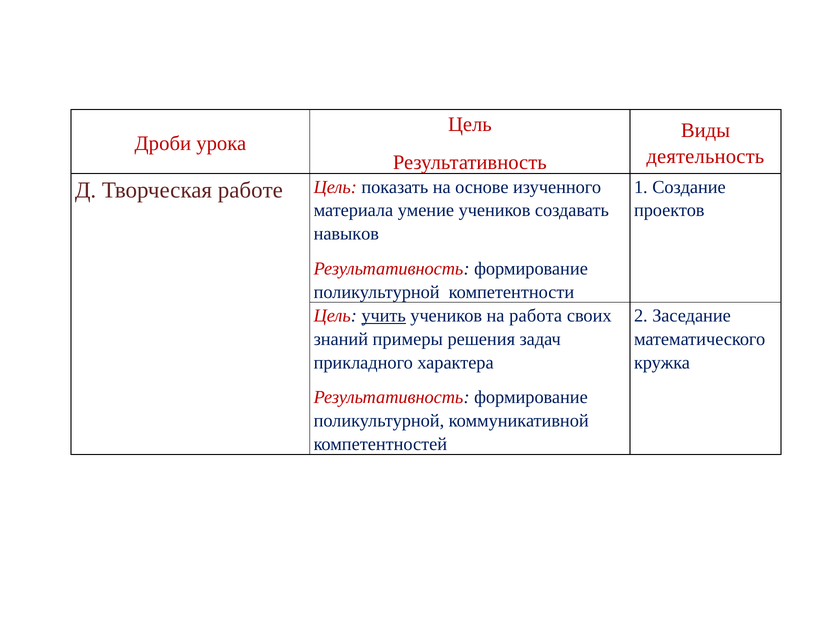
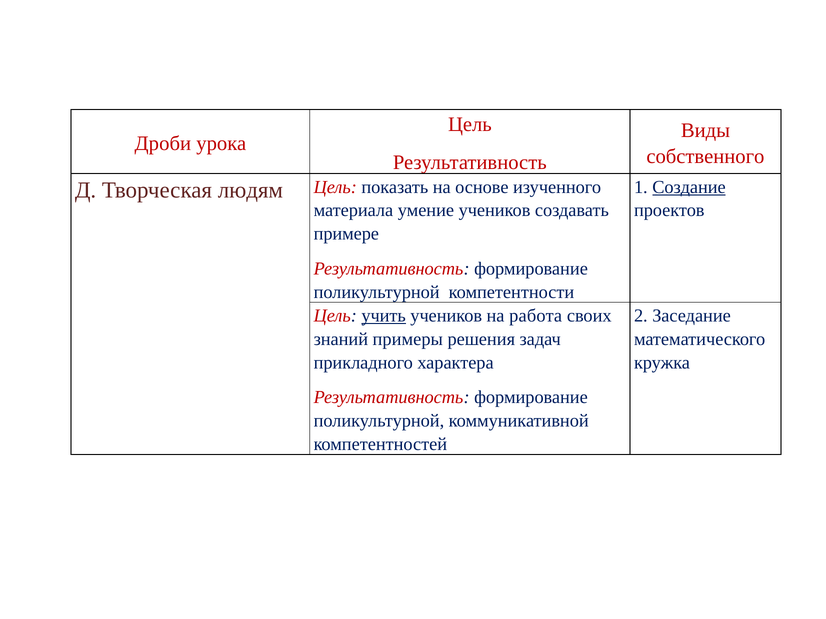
деятельность: деятельность -> собственного (705, 157)
Создание underline: none -> present (689, 187)
работе: работе -> людям (250, 191)
навыков: навыков -> примере (346, 234)
